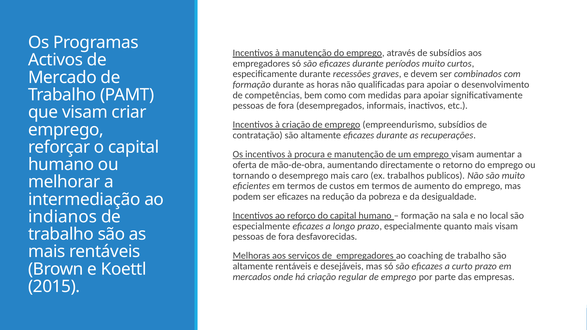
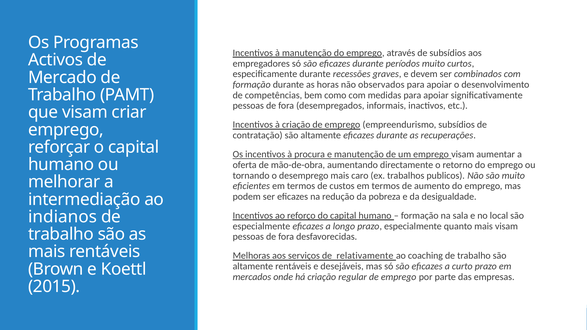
qualificadas: qualificadas -> observados (381, 85)
de empregadores: empregadores -> relativamente (365, 256)
